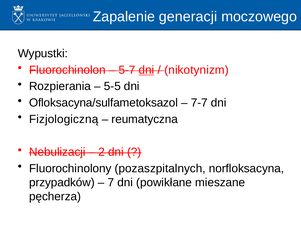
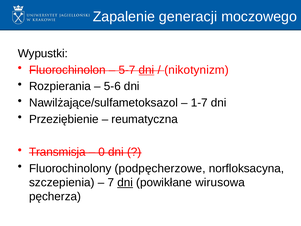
5-5: 5-5 -> 5-6 (112, 86)
Ofloksacyna/sulfametoksazol: Ofloksacyna/sulfametoksazol -> Nawilżające/sulfametoksazol (104, 103)
7-7: 7-7 -> 1-7 (199, 103)
Fizjologiczną: Fizjologiczną -> Przeziębienie (64, 119)
Nebulizacji: Nebulizacji -> Transmisja (57, 152)
2: 2 -> 0 (102, 152)
pozaszpitalnych: pozaszpitalnych -> podpęcherzowe (160, 168)
przypadków: przypadków -> szczepienia (62, 182)
dni underline: none -> present (125, 182)
mieszane: mieszane -> wirusowa (220, 182)
